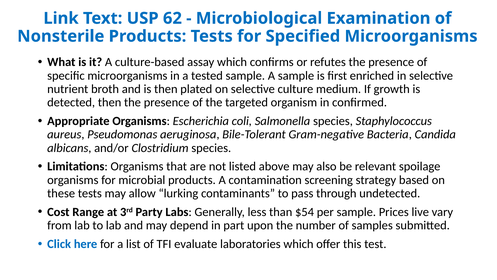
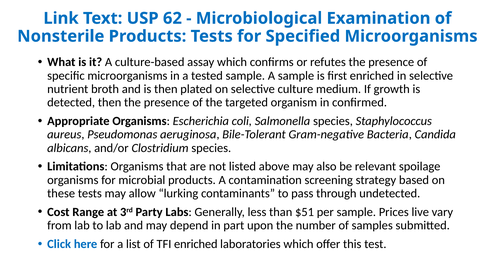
$54: $54 -> $51 (305, 212)
TFI evaluate: evaluate -> enriched (196, 244)
